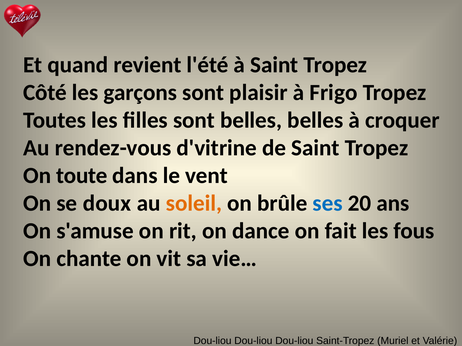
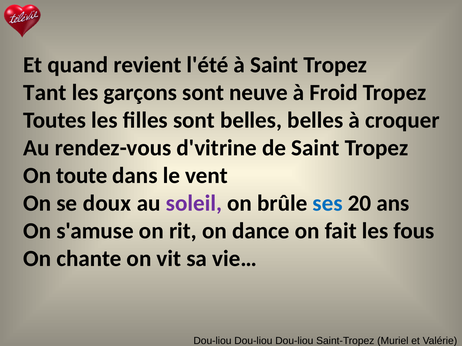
Côté: Côté -> Tant (45, 93)
plaisir: plaisir -> neuve (258, 93)
Frigo: Frigo -> Froid (334, 93)
soleil colour: orange -> purple (194, 204)
